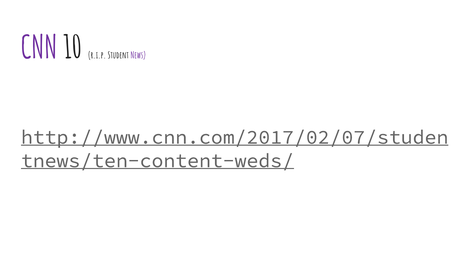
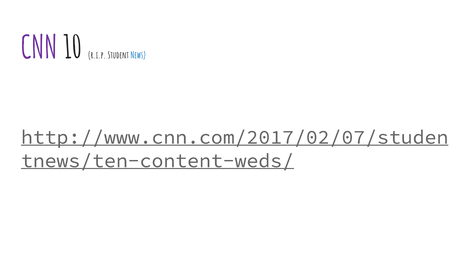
News colour: purple -> blue (138, 55)
